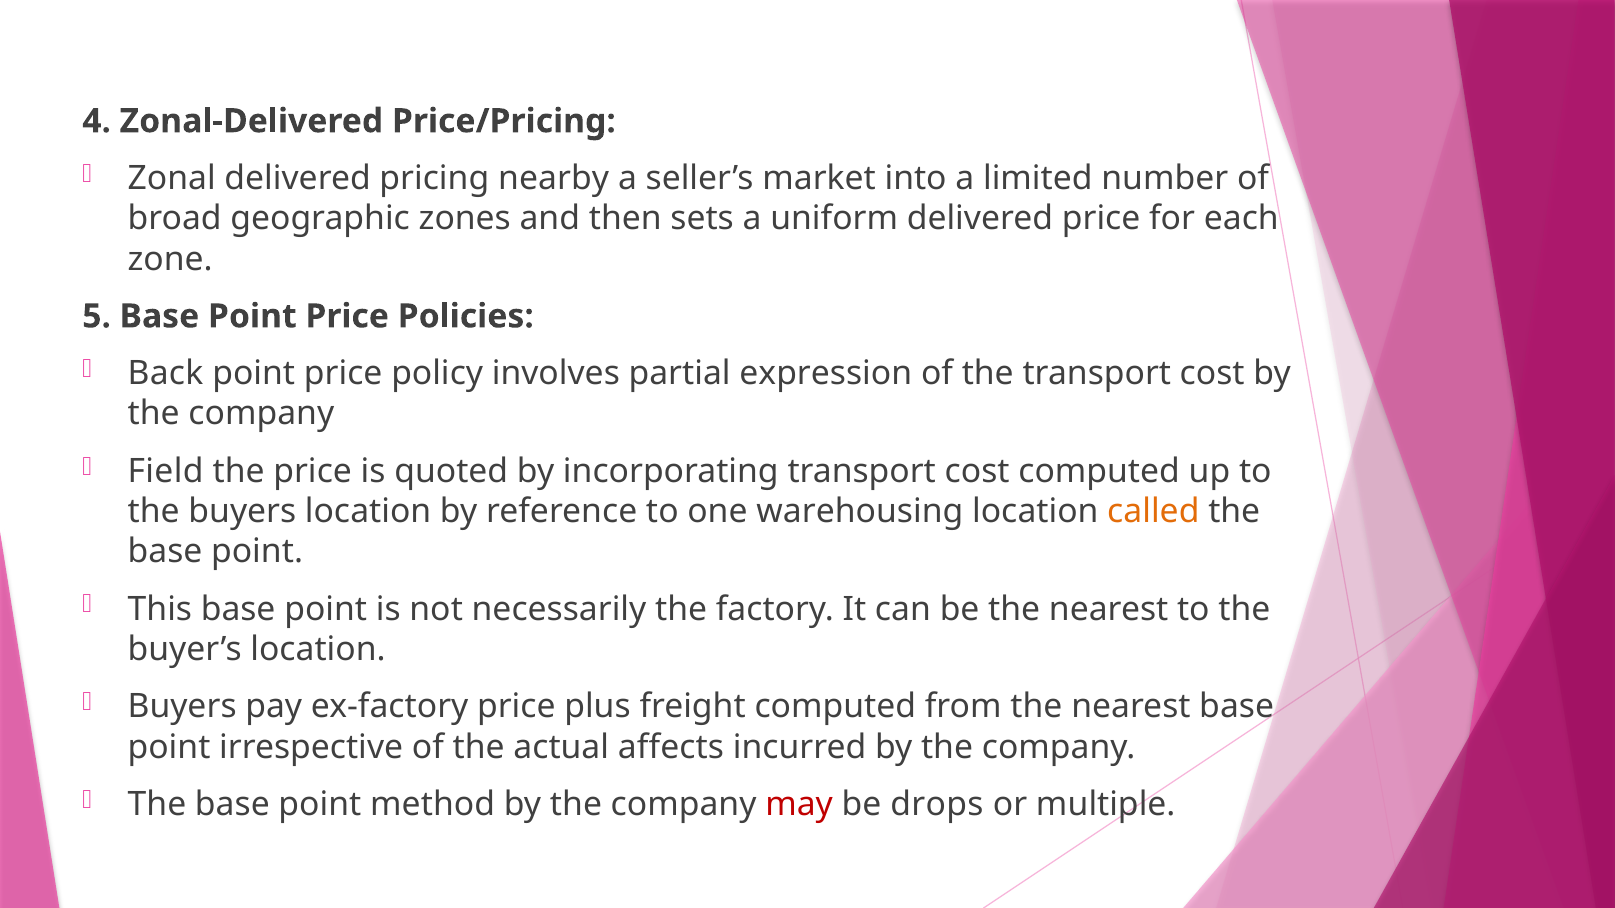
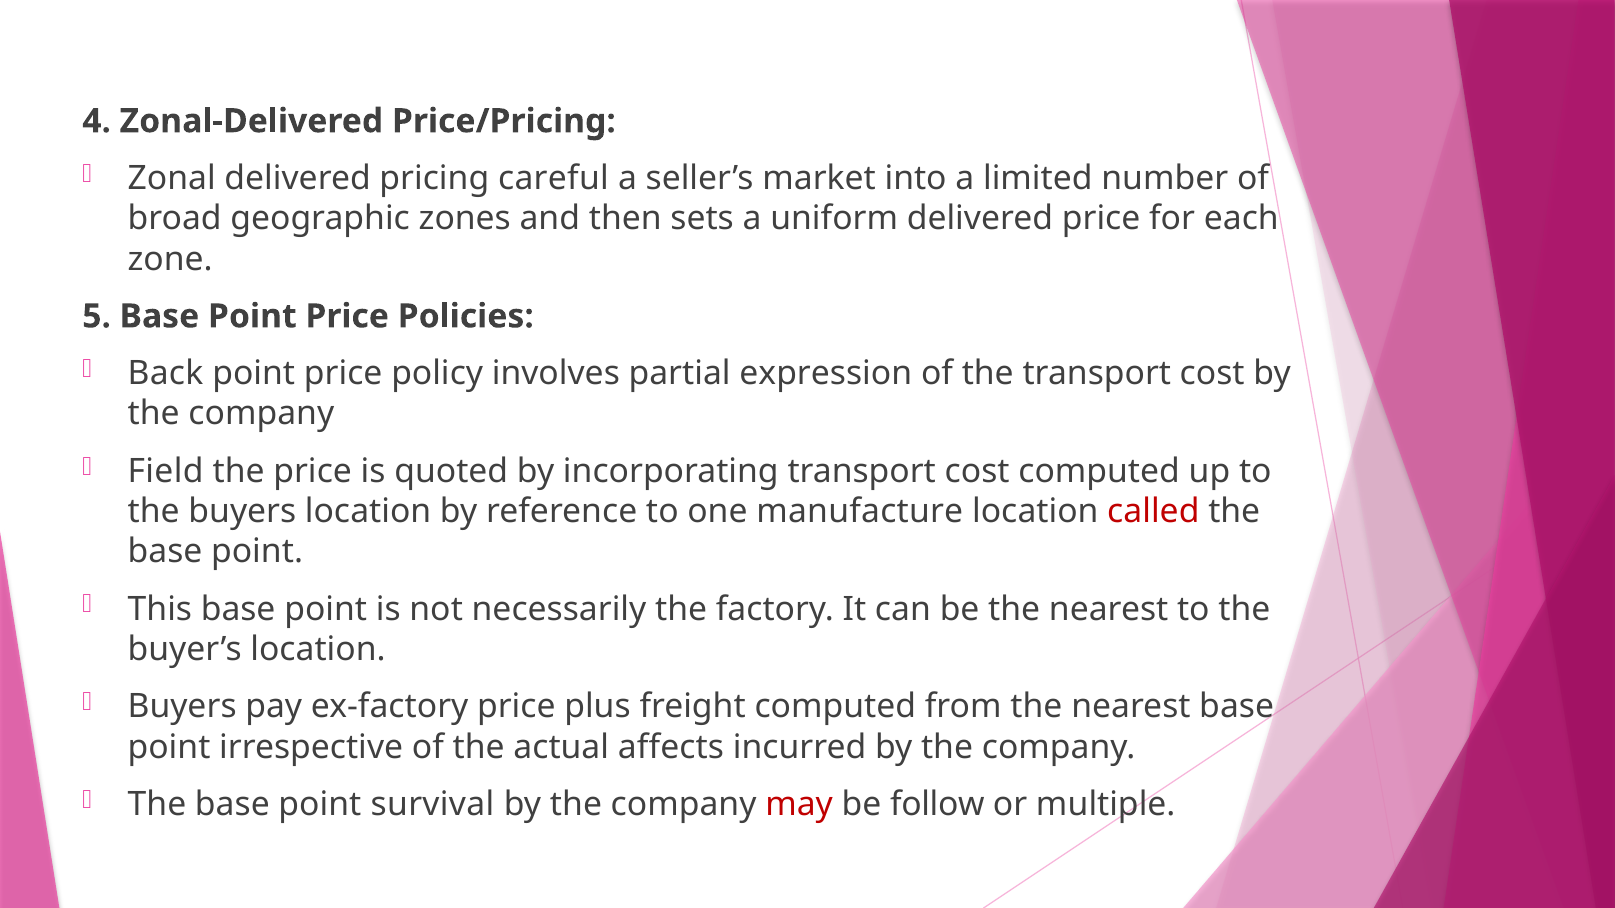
nearby: nearby -> careful (553, 178)
warehousing: warehousing -> manufacture (860, 512)
called colour: orange -> red (1153, 512)
method: method -> survival (432, 805)
drops: drops -> follow (937, 805)
